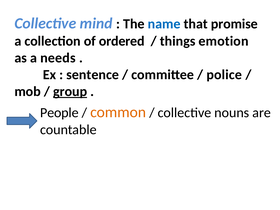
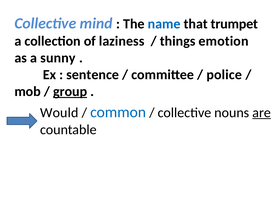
promise: promise -> trumpet (234, 24)
ordered: ordered -> laziness (122, 41)
needs: needs -> sunny (58, 58)
People: People -> Would (59, 113)
common colour: orange -> blue (118, 112)
are underline: none -> present (262, 113)
